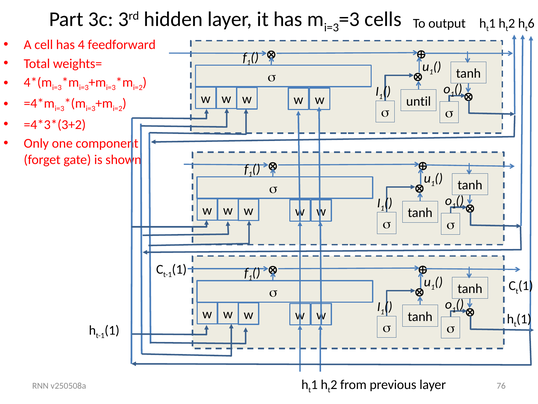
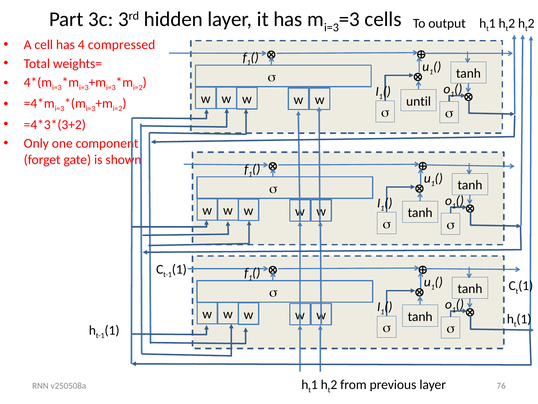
6: 6 -> 2 (531, 23)
feedforward: feedforward -> compressed (122, 45)
